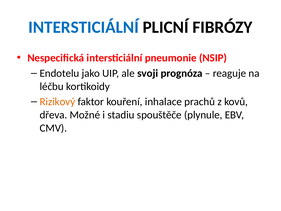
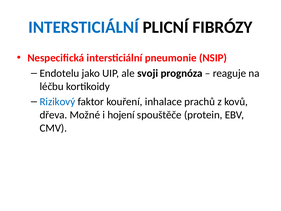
Rizikový colour: orange -> blue (57, 102)
stadiu: stadiu -> hojení (121, 115)
plynule: plynule -> protein (203, 115)
